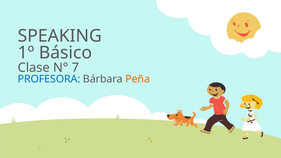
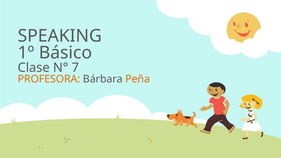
PROFESORA colour: blue -> orange (49, 79)
